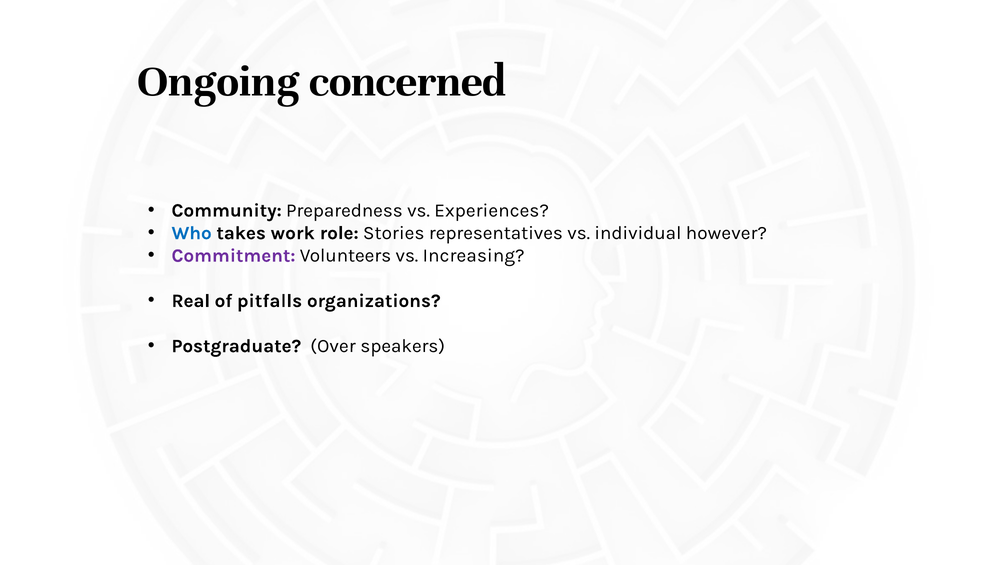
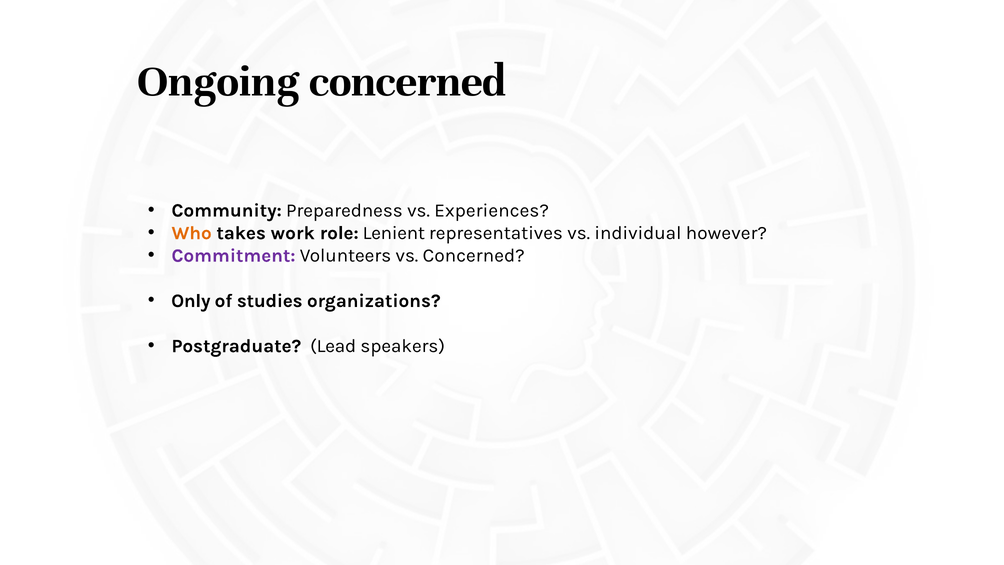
Who colour: blue -> orange (192, 233)
Stories: Stories -> Lenient (394, 233)
vs Increasing: Increasing -> Concerned (474, 255)
Real: Real -> Only (191, 301)
pitfalls: pitfalls -> studies (270, 301)
Over: Over -> Lead (333, 346)
